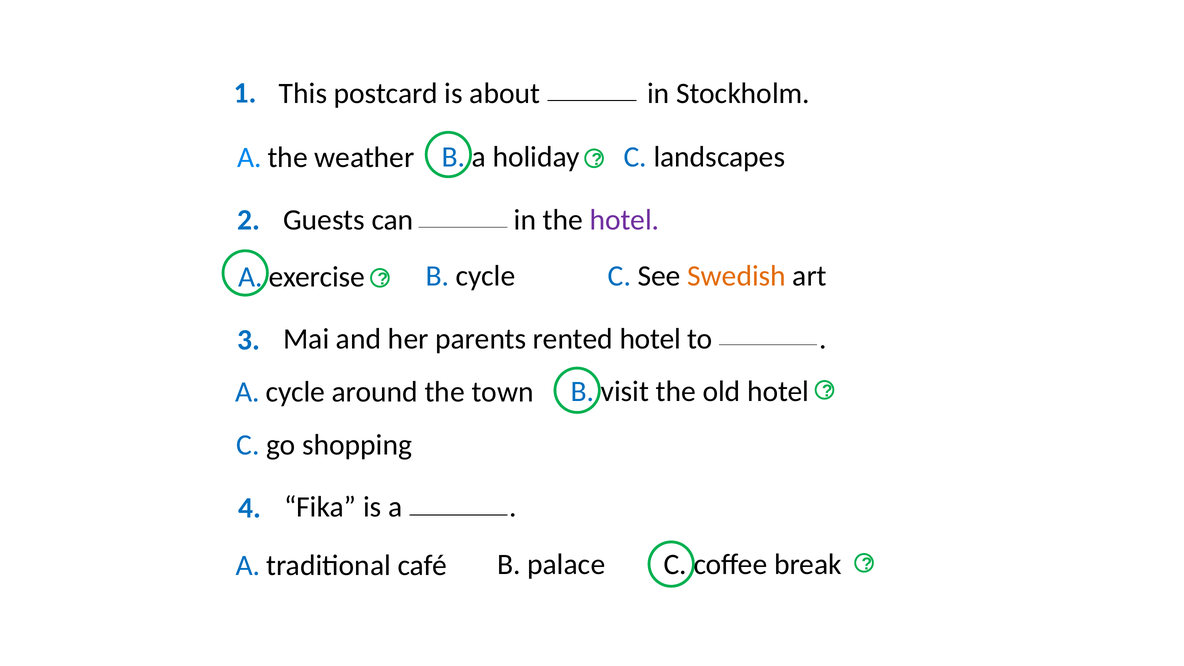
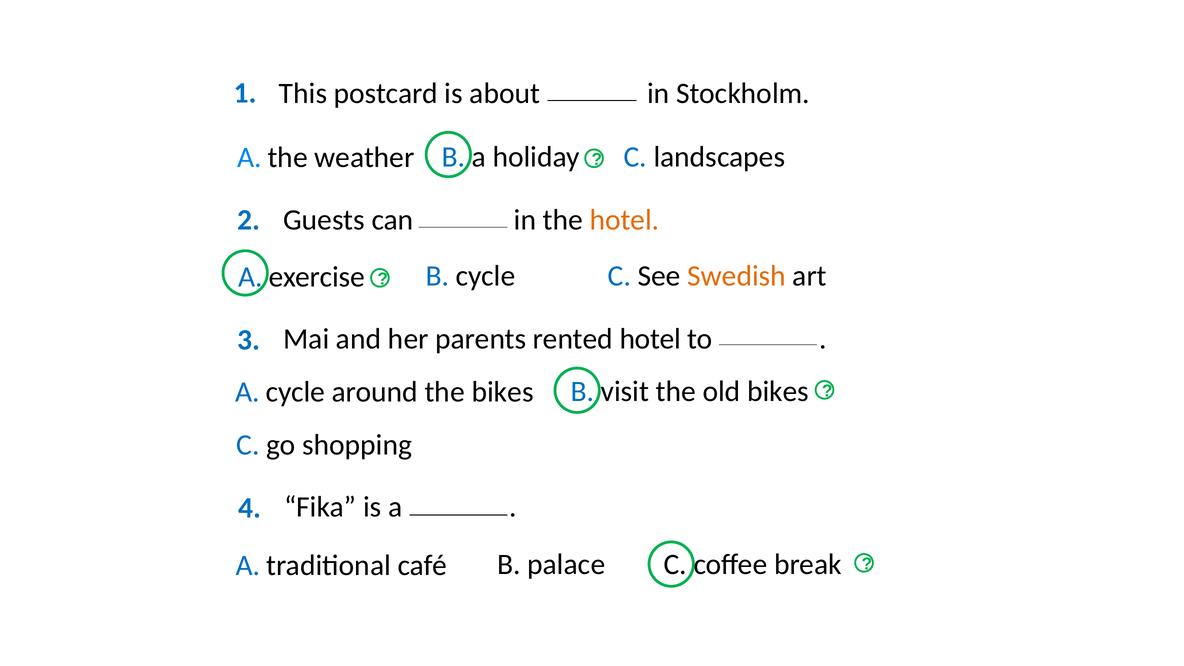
hotel colour: purple -> orange (624, 220)
the town: town -> bikes (503, 392)
old hotel: hotel -> bikes (778, 391)
